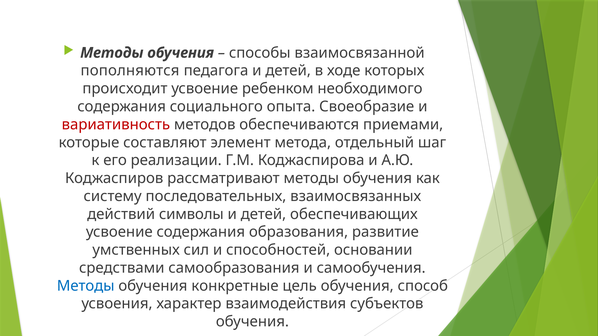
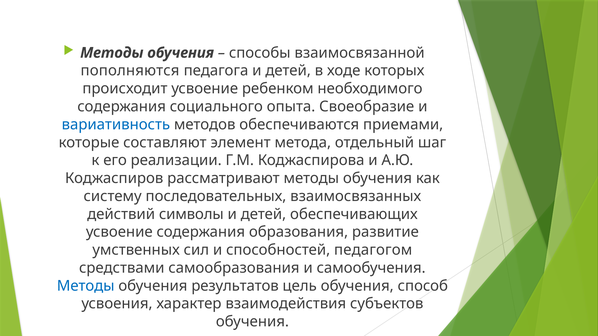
вариативность colour: red -> blue (116, 125)
основании: основании -> педагогом (373, 250)
конкретные: конкретные -> результатов (235, 286)
